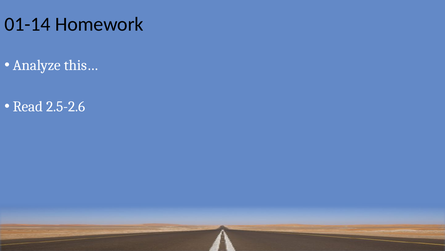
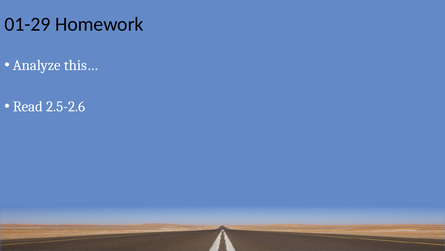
01-14: 01-14 -> 01-29 (27, 24)
